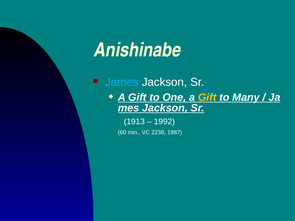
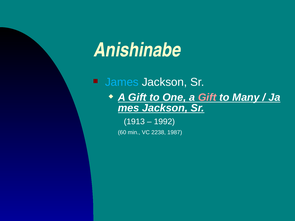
Gift colour: yellow -> pink (207, 98)
